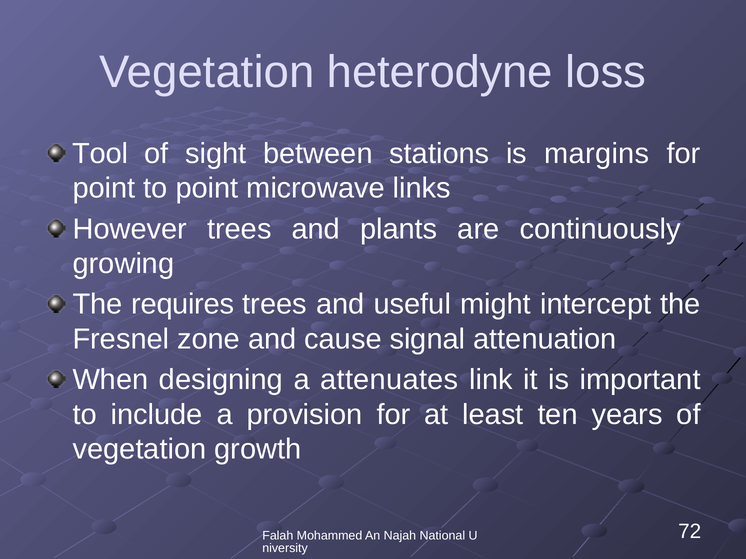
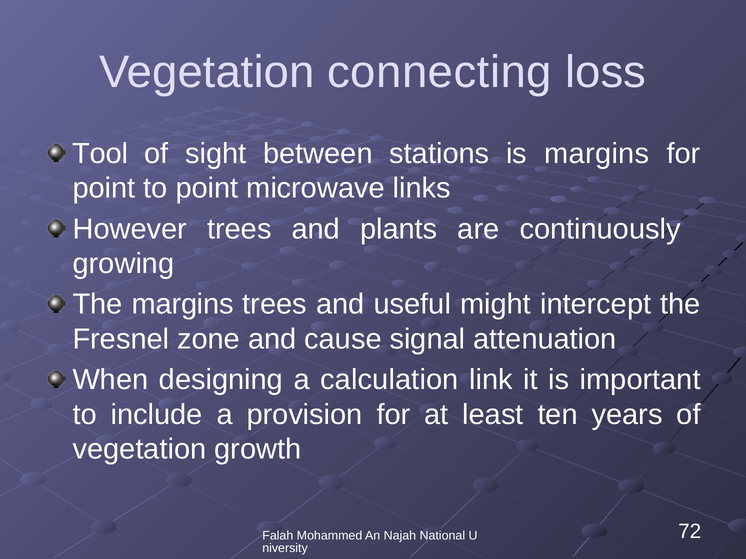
heterodyne: heterodyne -> connecting (439, 72)
The requires: requires -> margins (183, 305)
attenuates: attenuates -> calculation (389, 380)
